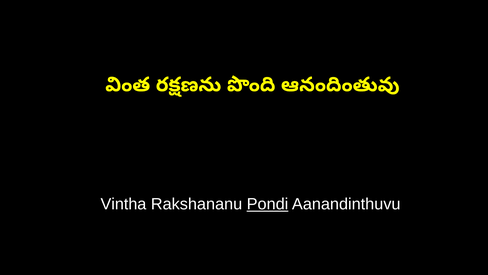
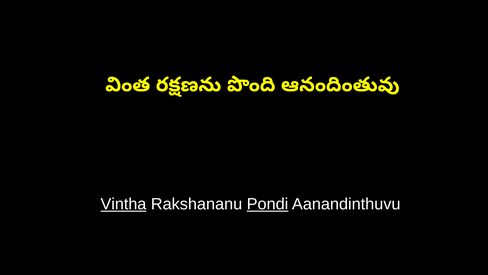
Vintha underline: none -> present (123, 204)
